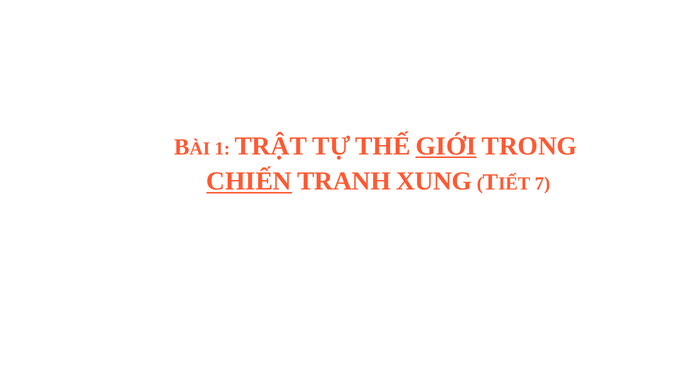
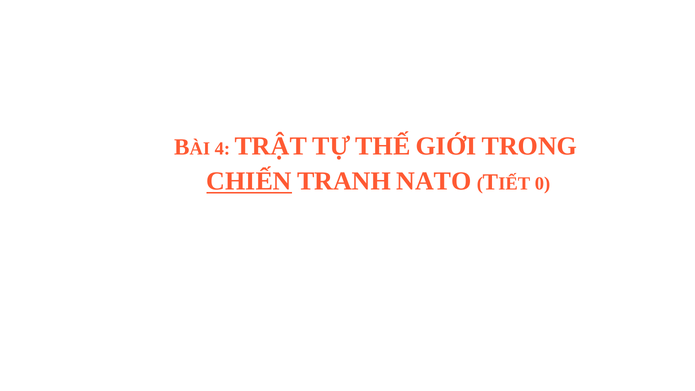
1: 1 -> 4 (222, 148)
GIỚI underline: present -> none (446, 146)
XUNG: XUNG -> NATO (434, 181)
7: 7 -> 0 (543, 184)
